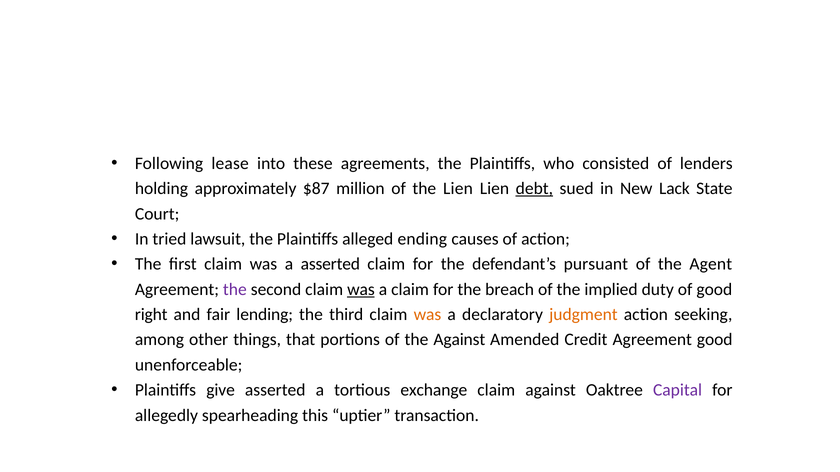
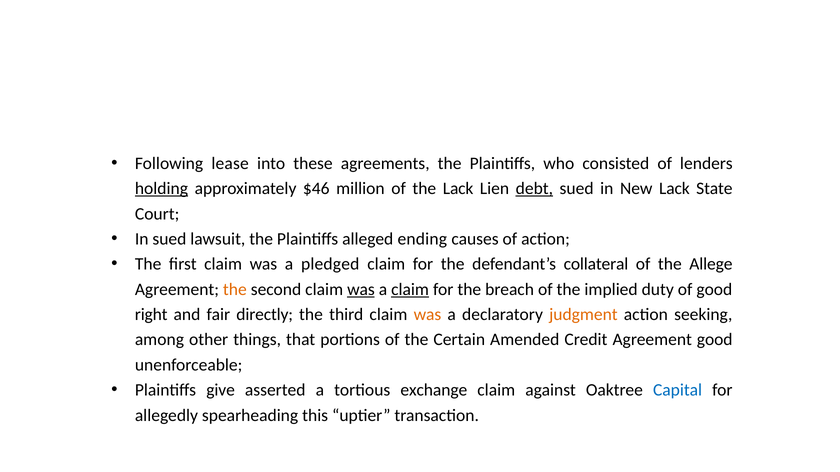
holding underline: none -> present (161, 189)
$87: $87 -> $46 (316, 189)
the Lien: Lien -> Lack (458, 189)
In tried: tried -> sued (169, 239)
a asserted: asserted -> pledged (330, 264)
pursuant: pursuant -> collateral (596, 264)
Agent: Agent -> Allege (711, 264)
the colour: purple -> orange (235, 290)
claim underline: none -> present (410, 290)
lending: lending -> directly (265, 315)
the Against: Against -> Certain (459, 340)
Capital colour: purple -> blue (678, 390)
